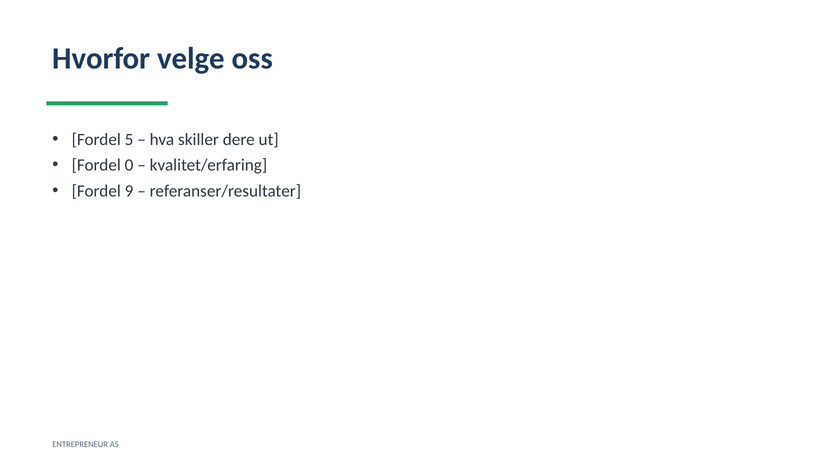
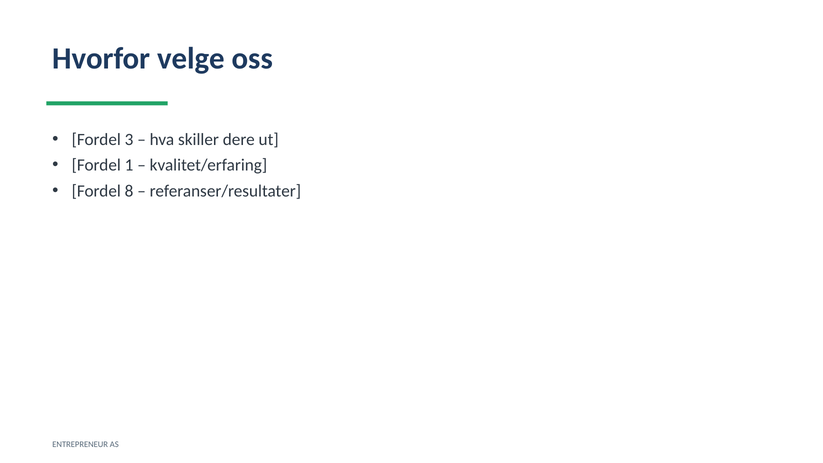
5: 5 -> 3 (129, 139)
0: 0 -> 1 (129, 165)
9: 9 -> 8 (129, 191)
